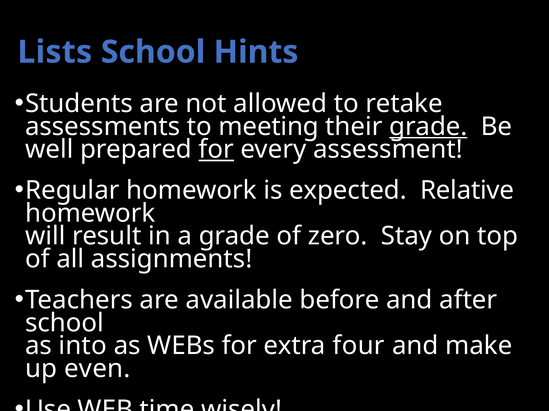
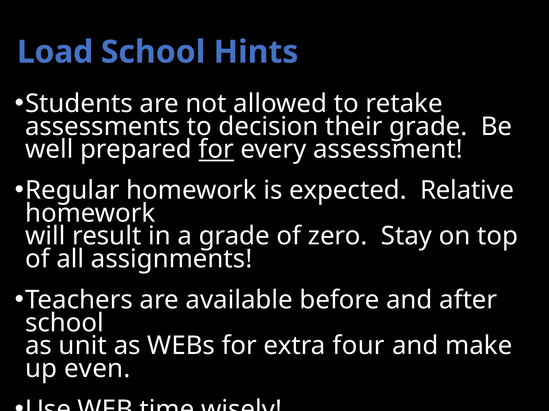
Lists: Lists -> Load (55, 52)
meeting: meeting -> decision (269, 127)
grade underline: present -> none (428, 127)
into: into -> unit (83, 346)
